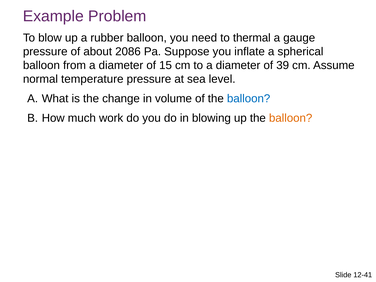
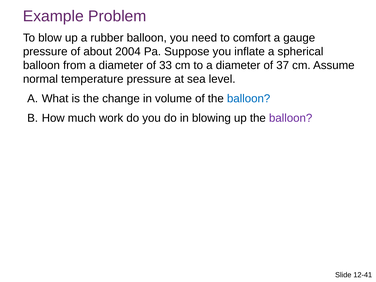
thermal: thermal -> comfort (252, 38)
2086: 2086 -> 2004 (128, 52)
15: 15 -> 33 (166, 65)
39: 39 -> 37 (283, 65)
balloon colour: orange -> purple (291, 118)
